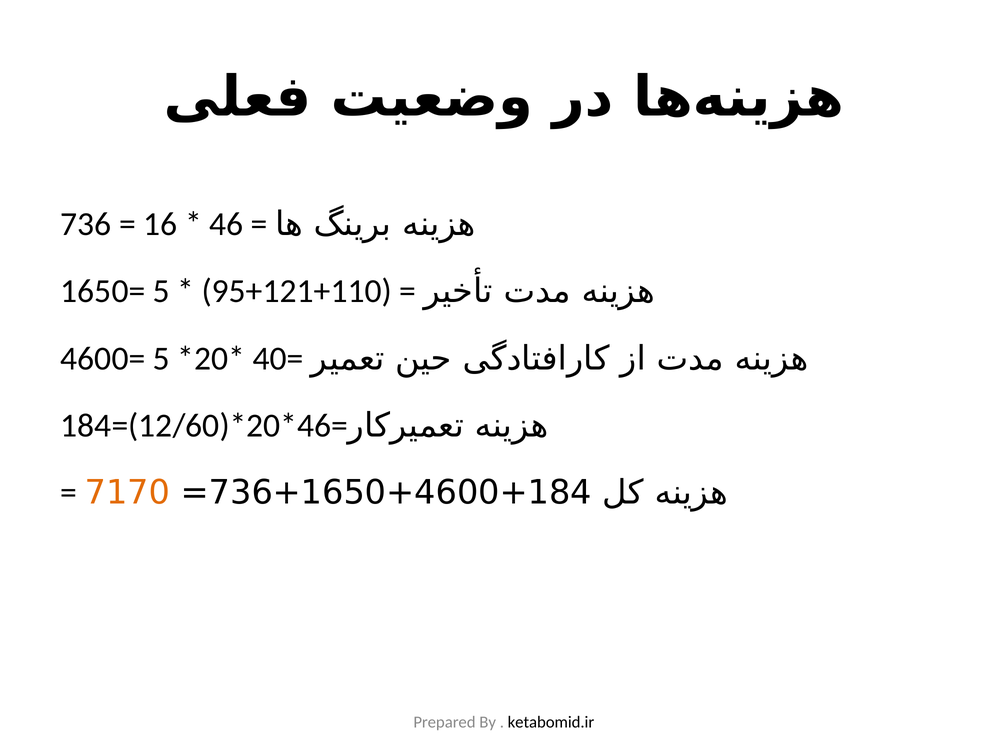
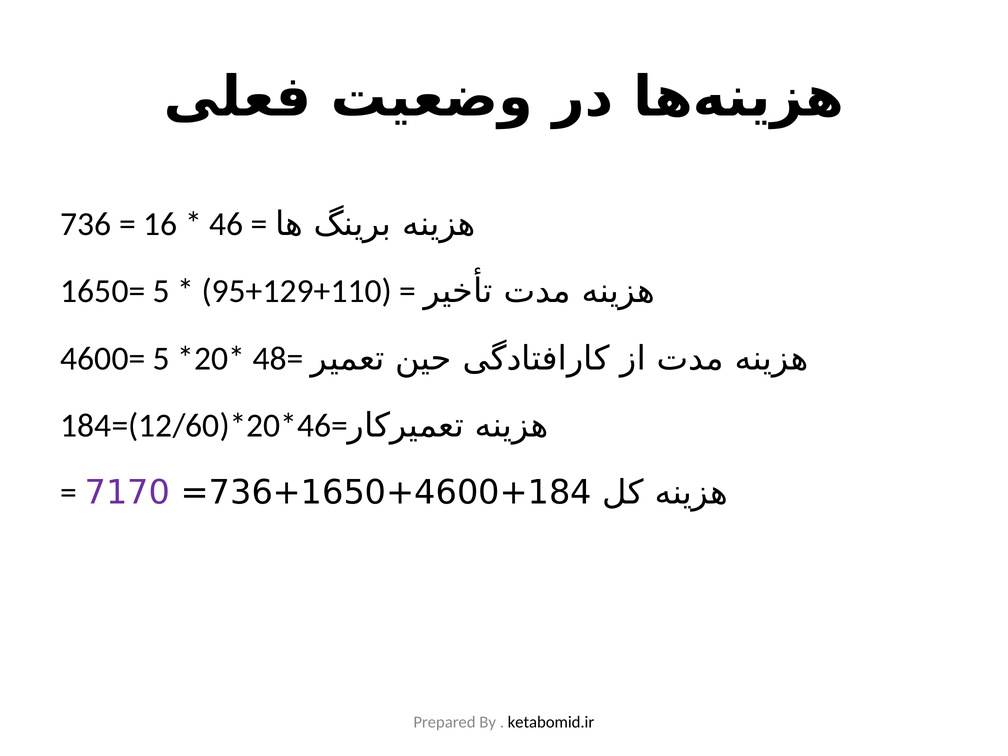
95+121+110: 95+121+110 -> 95+129+110 (297, 291)
40=: 40= -> 48= (278, 358)
7170 colour: orange -> purple (127, 493)
